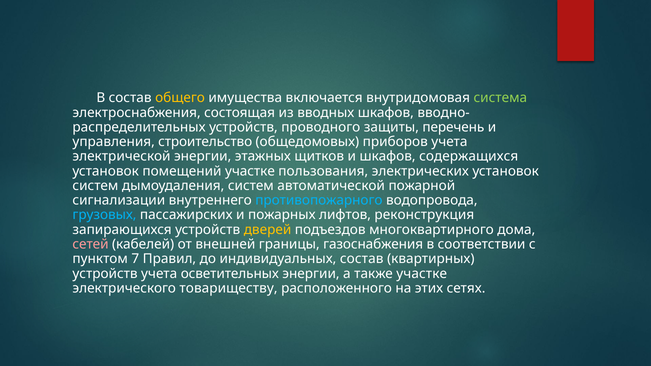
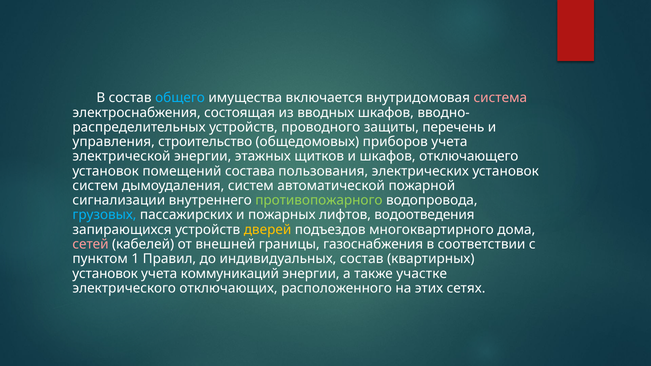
общего colour: yellow -> light blue (180, 98)
система colour: light green -> pink (500, 98)
содержащихся: содержащихся -> отключающего (469, 157)
помещений участке: участке -> состава (250, 171)
противопожарного colour: light blue -> light green (319, 200)
реконструкция: реконструкция -> водоотведения (424, 215)
7: 7 -> 1 (135, 259)
устройств: устройств -> установок (105, 274)
осветительных: осветительных -> коммуникаций (230, 274)
товариществу: товариществу -> отключающих (229, 288)
